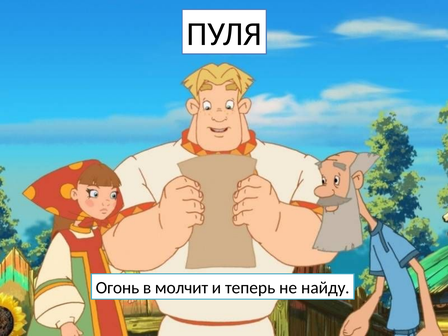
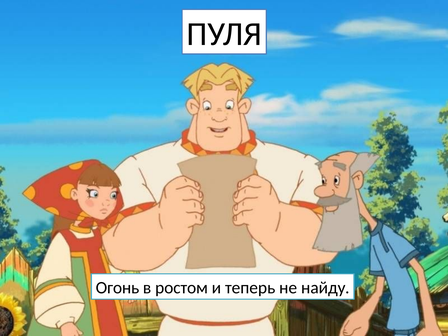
молчит: молчит -> ростом (182, 288)
